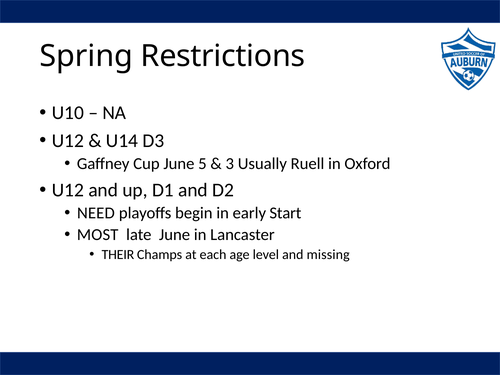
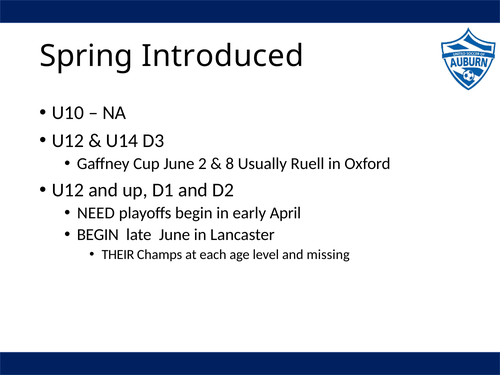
Restrictions: Restrictions -> Introduced (223, 56)
5: 5 -> 2 (202, 164)
3: 3 -> 8 (230, 164)
Start: Start -> April (285, 213)
MOST: MOST -> BEGIN (98, 235)
